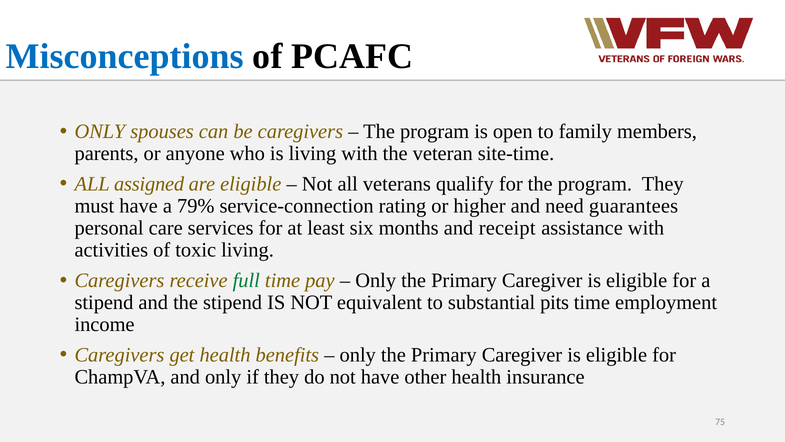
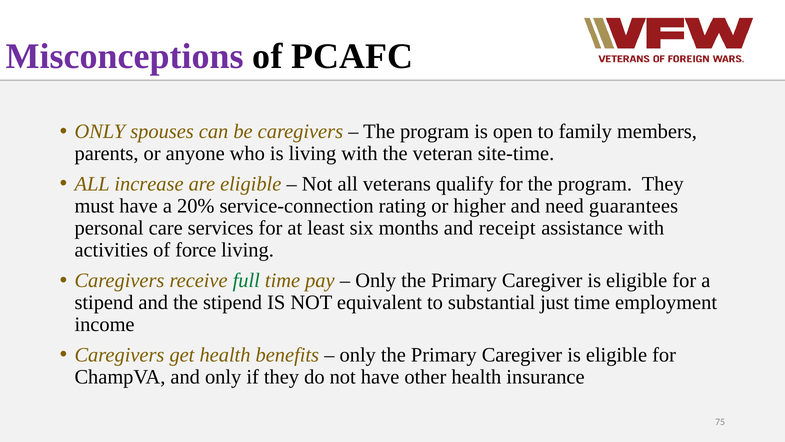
Misconceptions colour: blue -> purple (125, 56)
assigned: assigned -> increase (149, 184)
79%: 79% -> 20% (196, 206)
toxic: toxic -> force (196, 250)
pits: pits -> just (555, 302)
